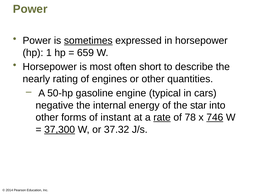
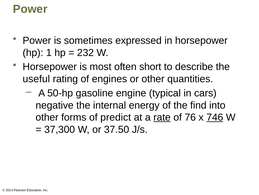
sometimes underline: present -> none (88, 40)
659: 659 -> 232 (85, 52)
nearly: nearly -> useful (36, 79)
star: star -> find (198, 105)
instant: instant -> predict (116, 117)
78: 78 -> 76 (190, 117)
37,300 underline: present -> none (60, 129)
37.32: 37.32 -> 37.50 (117, 129)
